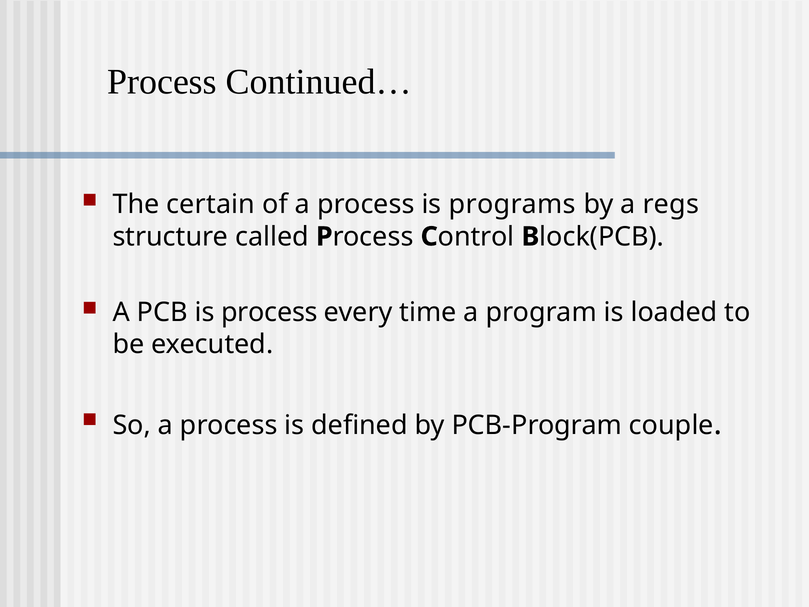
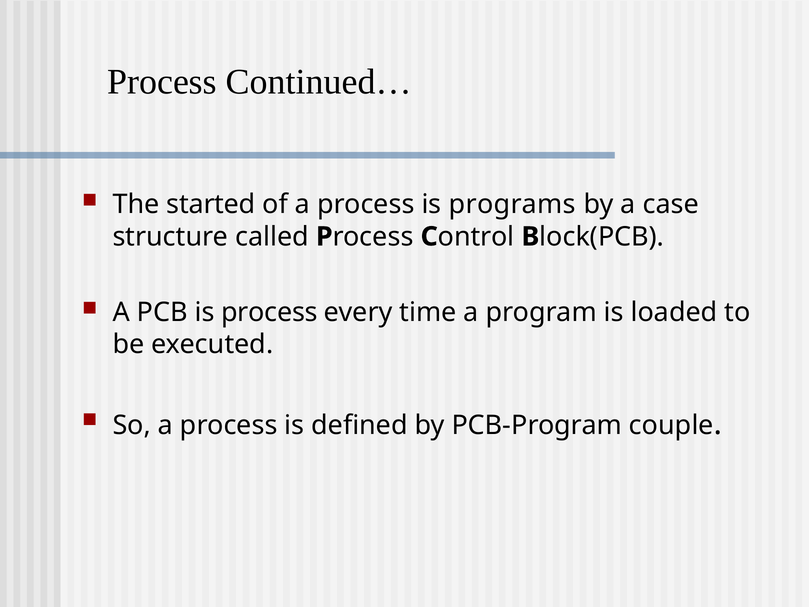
certain: certain -> started (211, 204)
regs: regs -> case (671, 204)
